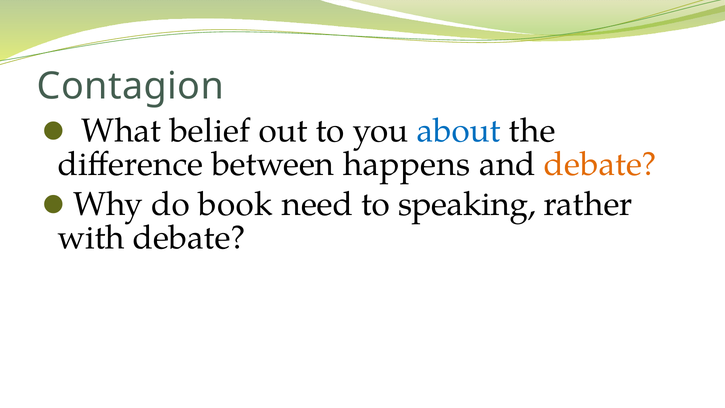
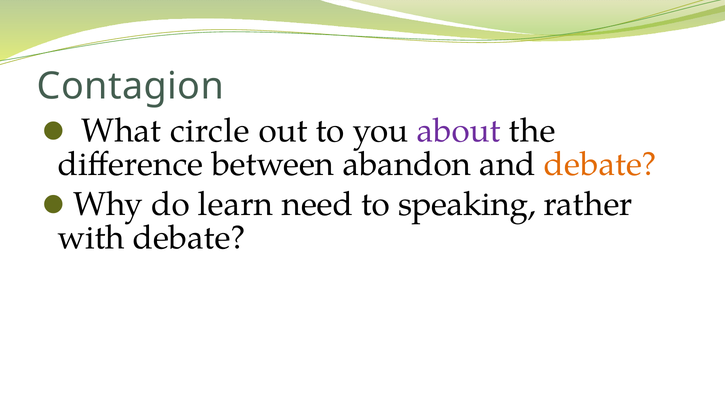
belief: belief -> circle (210, 131)
about colour: blue -> purple (459, 131)
happens: happens -> abandon (407, 164)
book: book -> learn (236, 204)
